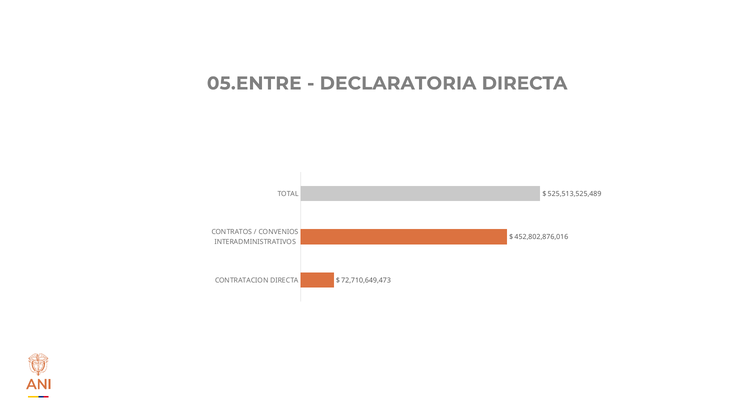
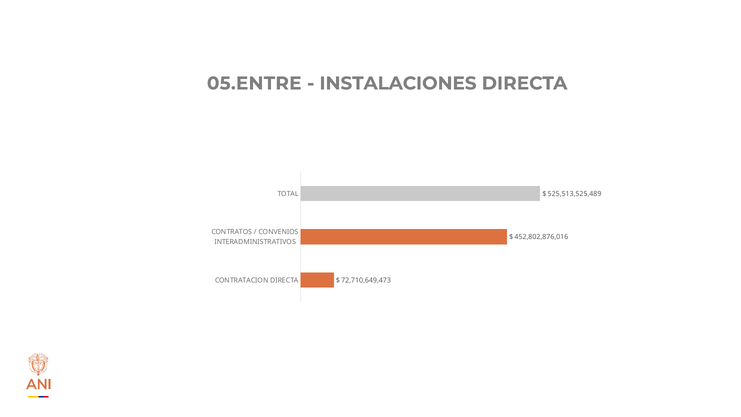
DECLARATORIA: DECLARATORIA -> INSTALACIONES (398, 83)
